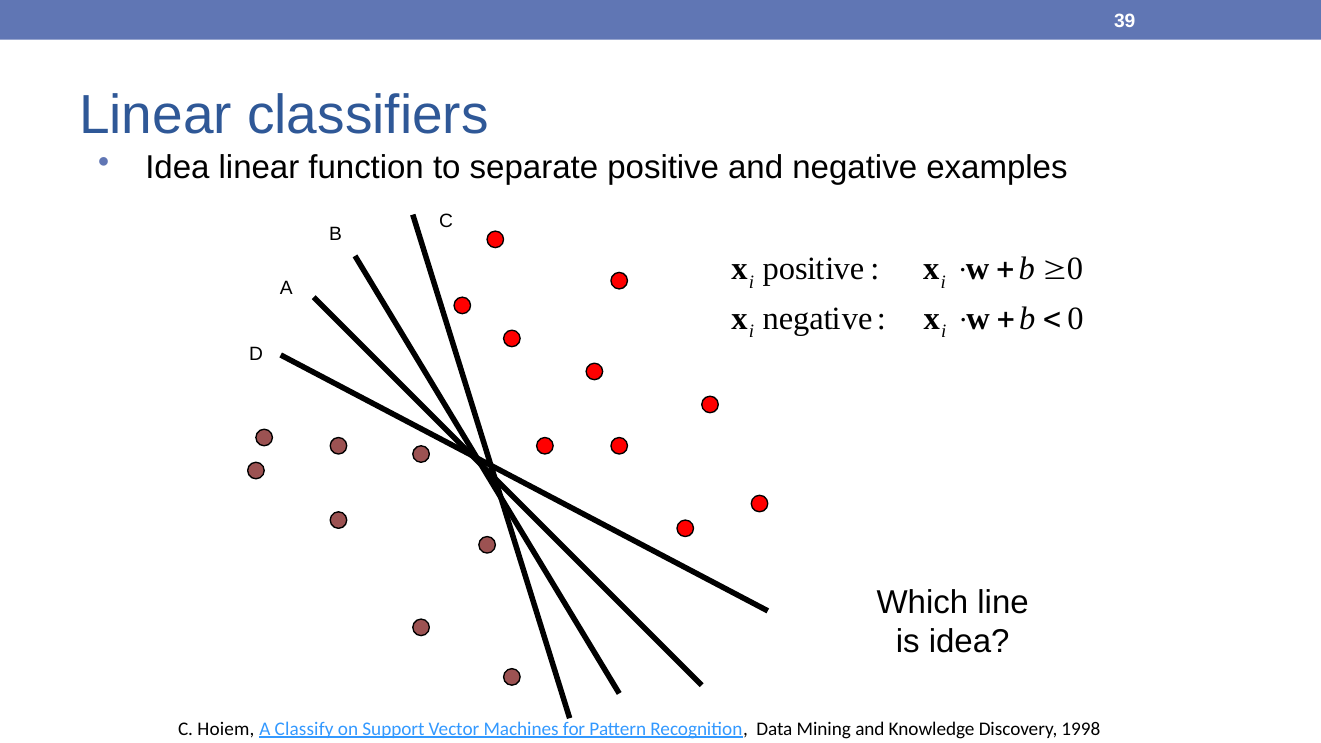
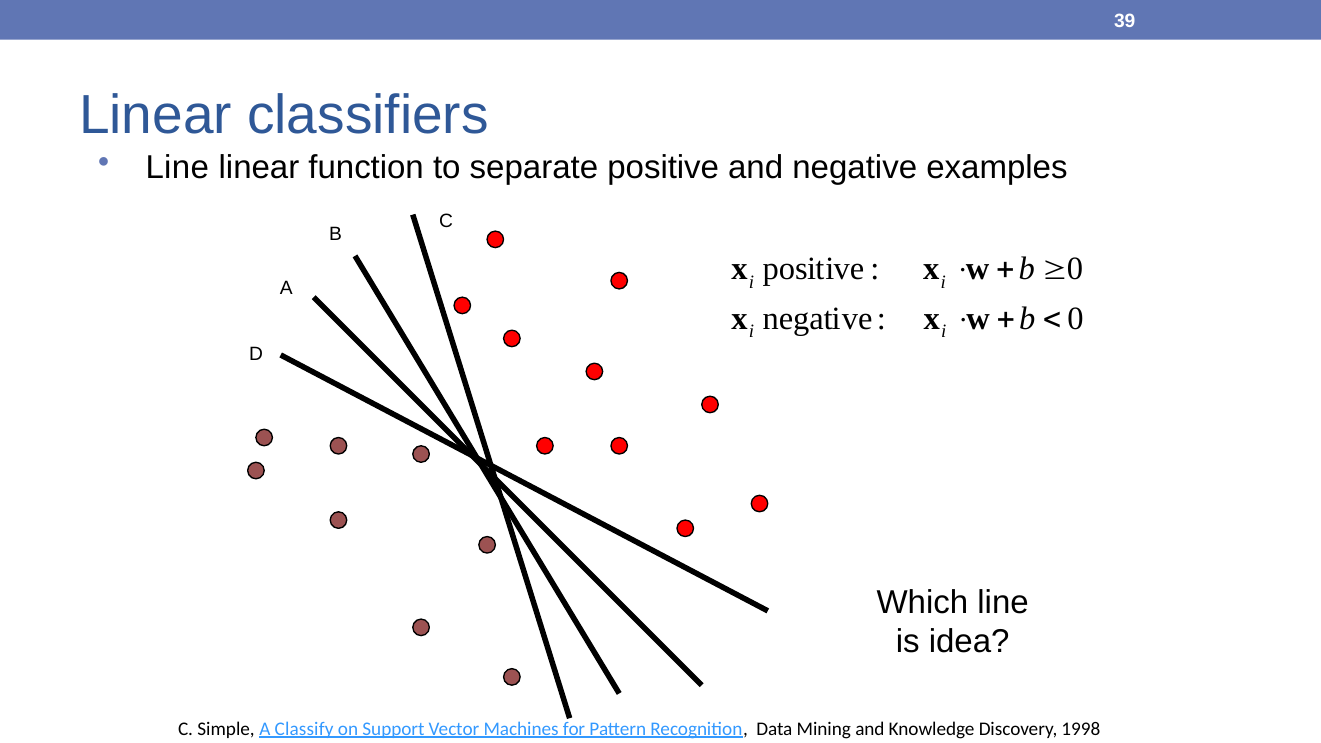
Idea: Idea -> Line (177, 168)
Hoiem: Hoiem -> Simple (226, 729)
